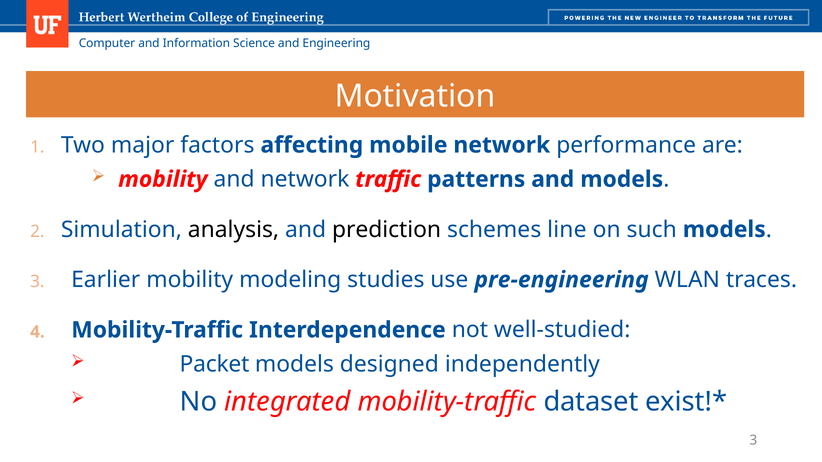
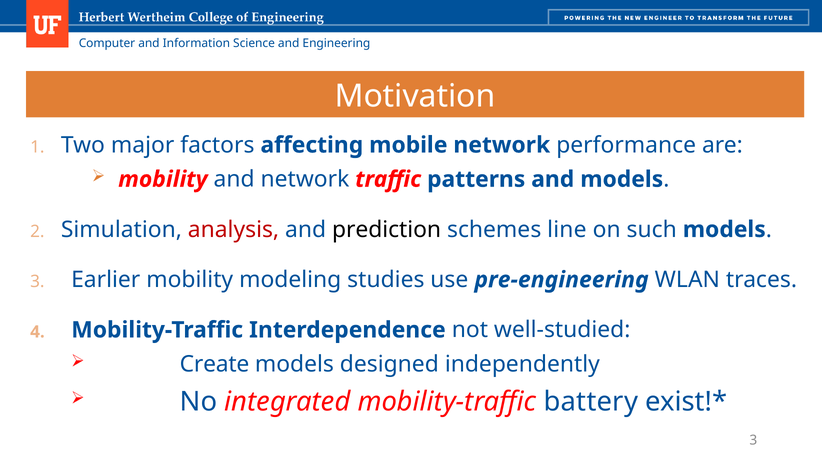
analysis colour: black -> red (233, 230)
Packet: Packet -> Create (214, 364)
dataset: dataset -> battery (591, 402)
